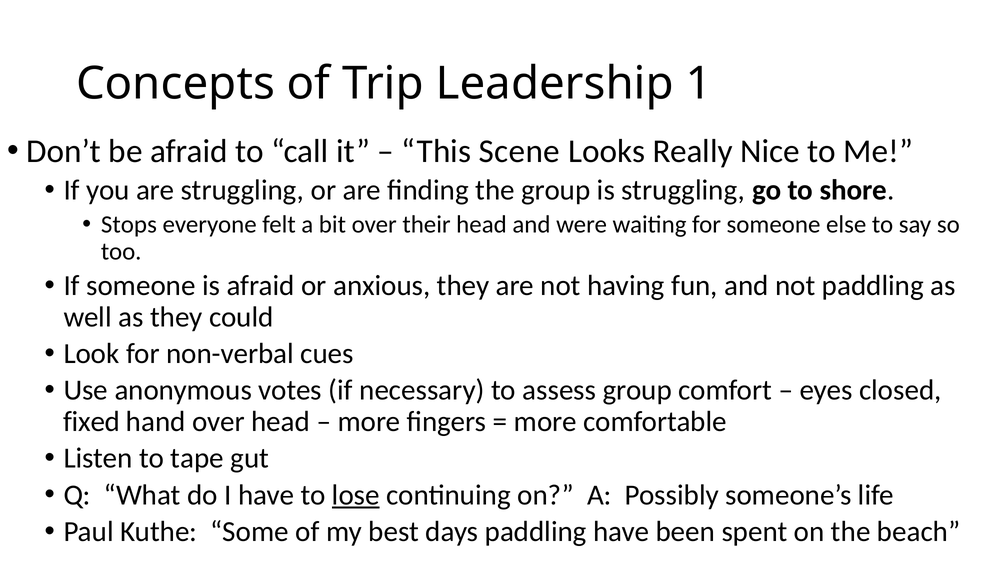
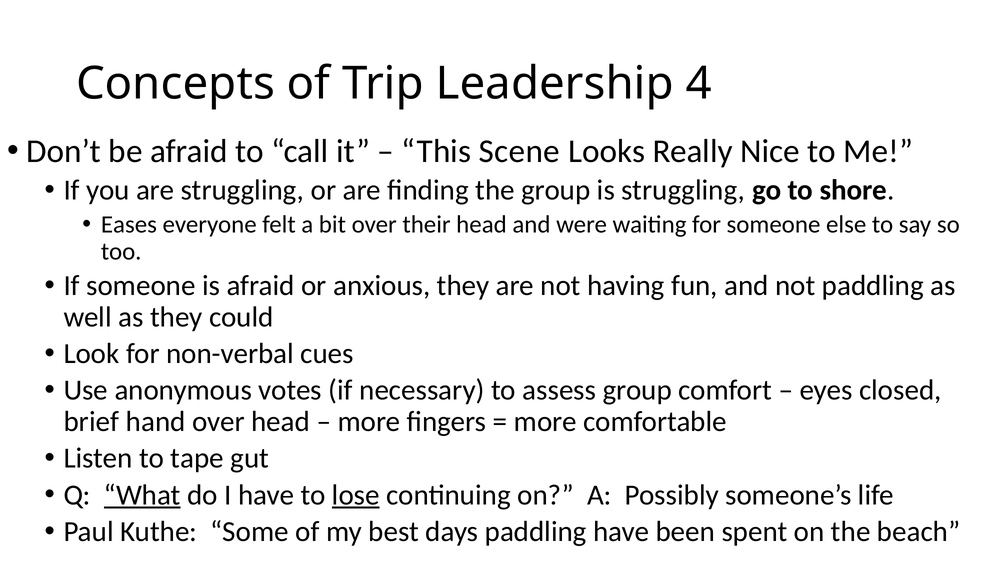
1: 1 -> 4 (699, 84)
Stops: Stops -> Eases (129, 224)
fixed: fixed -> brief (91, 422)
What underline: none -> present (142, 495)
